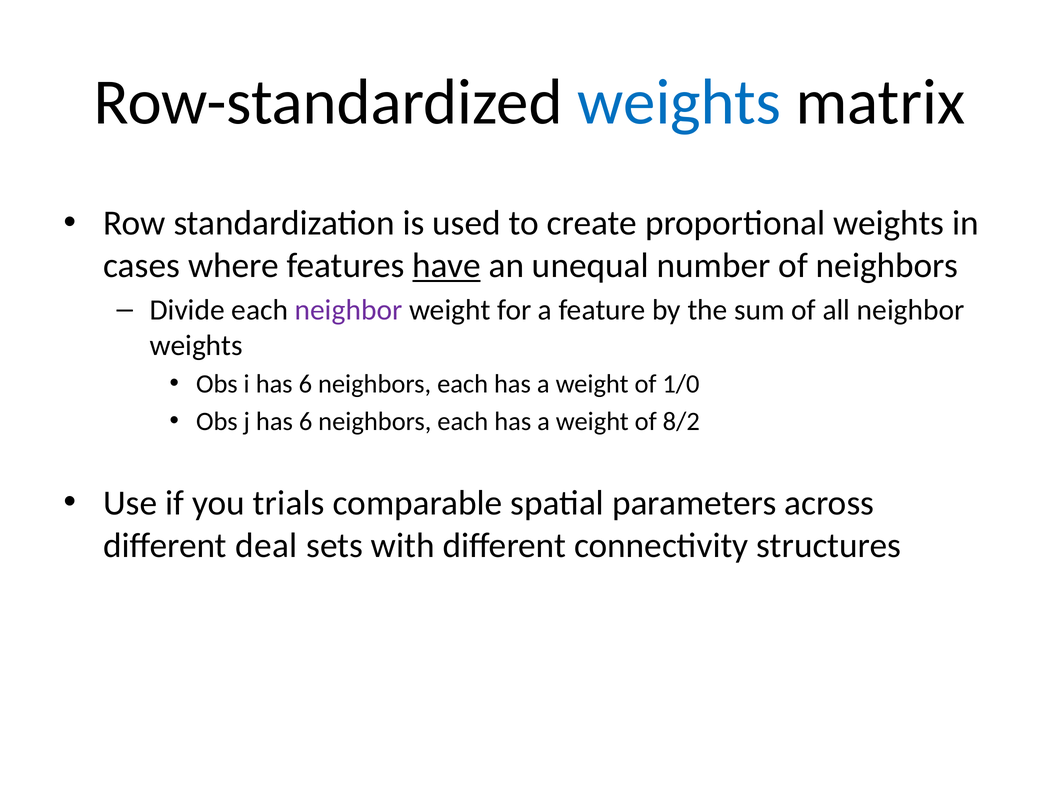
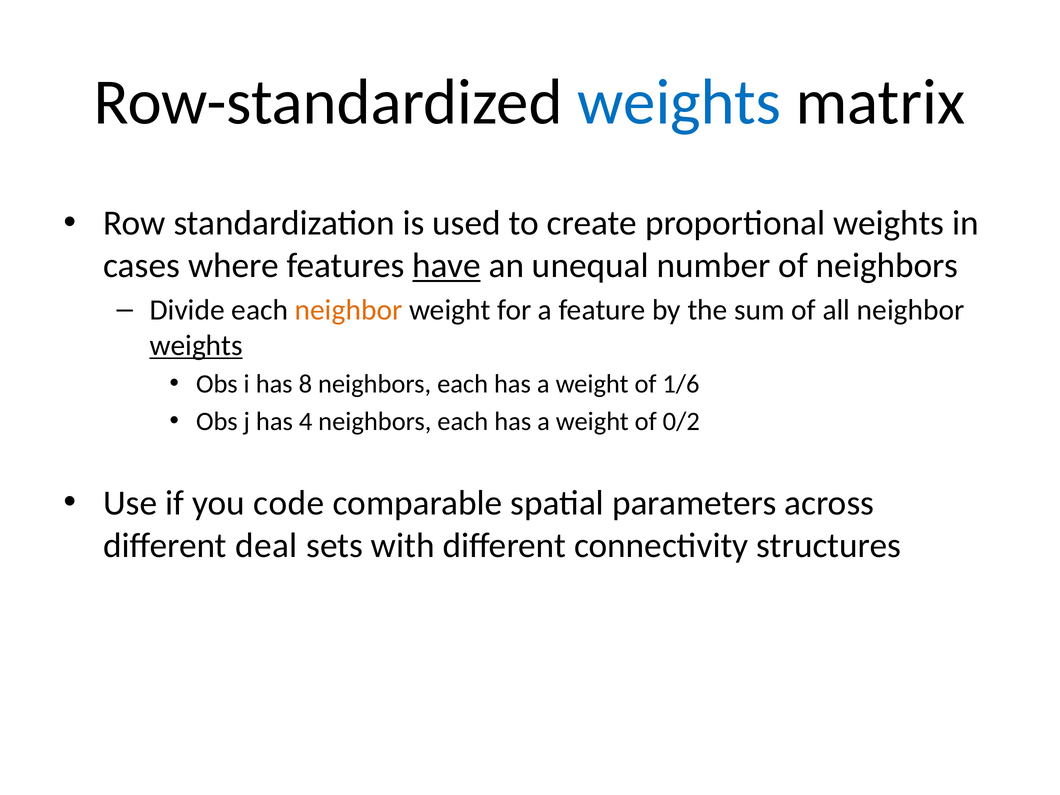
neighbor colour: purple -> orange (349, 310)
weights underline: none -> present (196, 346)
i has 6: 6 -> 8 (305, 384)
1/0: 1/0 -> 1/6 (681, 384)
j has 6: 6 -> 4 (306, 421)
8/2: 8/2 -> 0/2 (681, 421)
trials: trials -> code (289, 503)
